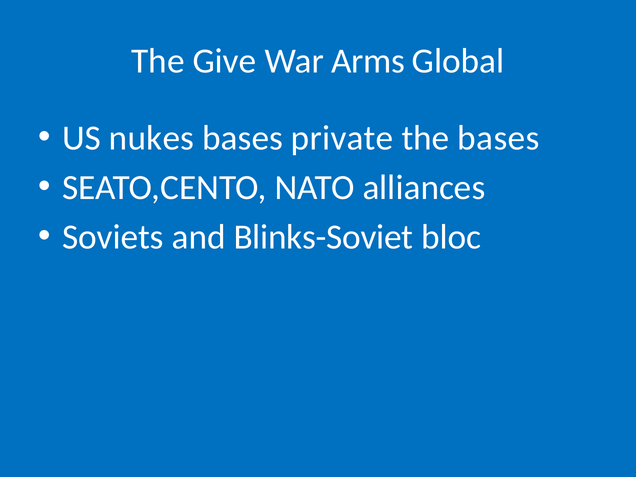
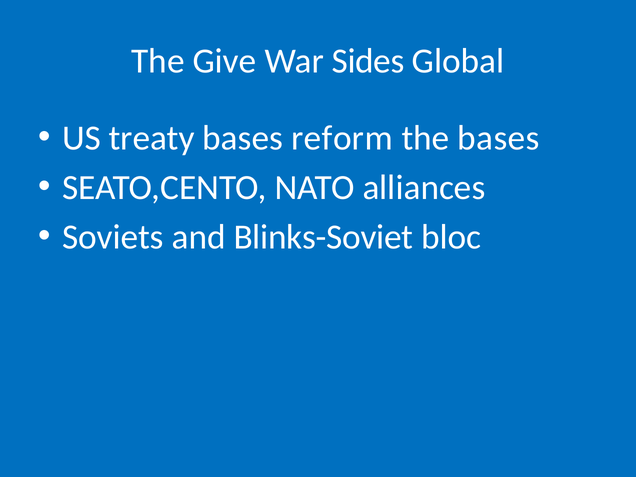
Arms: Arms -> Sides (368, 61)
nukes: nukes -> treaty (152, 138)
private: private -> reform (342, 138)
